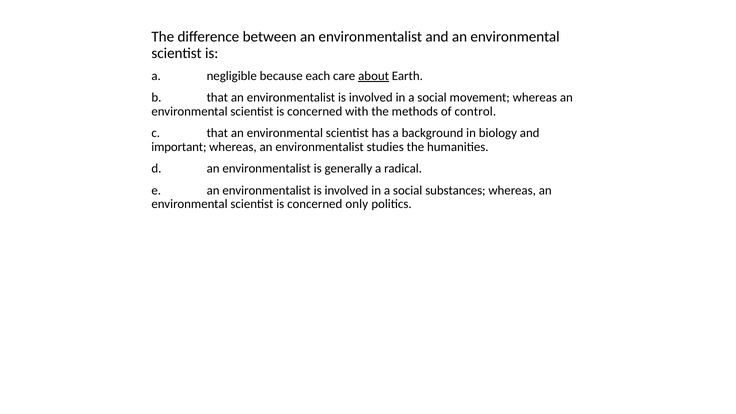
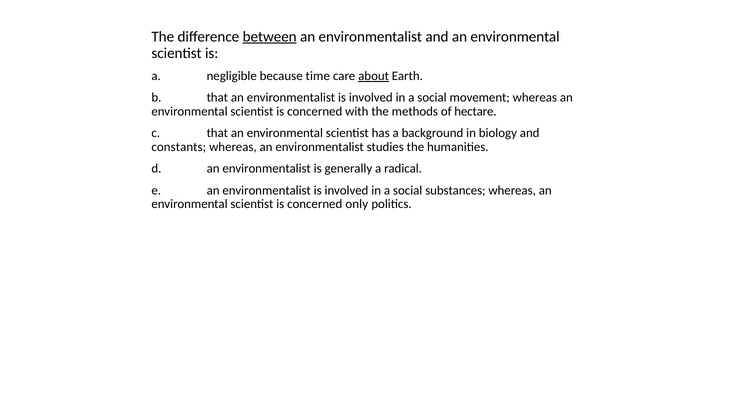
between underline: none -> present (270, 37)
each: each -> time (318, 76)
control: control -> hectare (475, 111)
important: important -> constants (179, 147)
